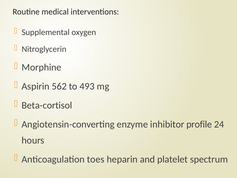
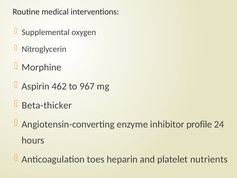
562: 562 -> 462 (59, 86)
493: 493 -> 967 (87, 86)
Beta-cortisol: Beta-cortisol -> Beta-thicker (47, 105)
spectrum: spectrum -> nutrients (209, 159)
